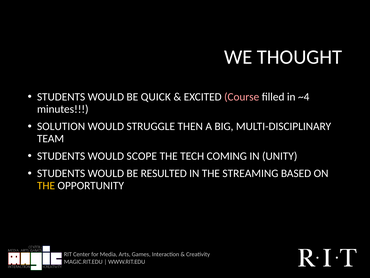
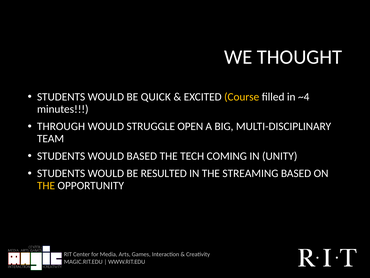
Course colour: pink -> yellow (242, 97)
SOLUTION: SOLUTION -> THROUGH (61, 126)
THEN: THEN -> OPEN (190, 126)
WOULD SCOPE: SCOPE -> BASED (142, 156)
